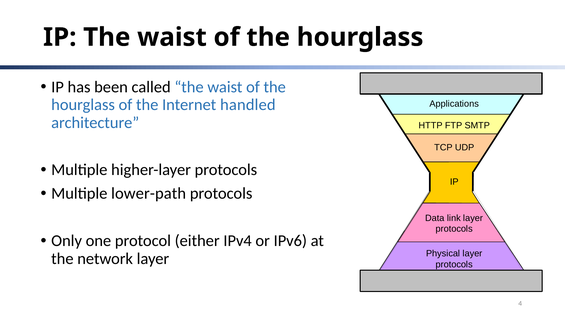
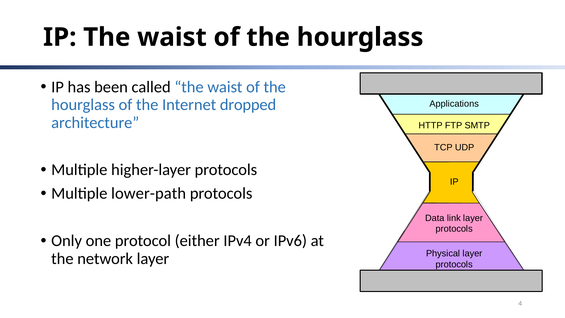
handled: handled -> dropped (248, 105)
